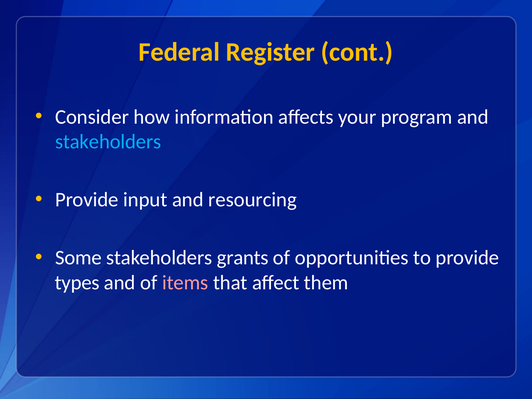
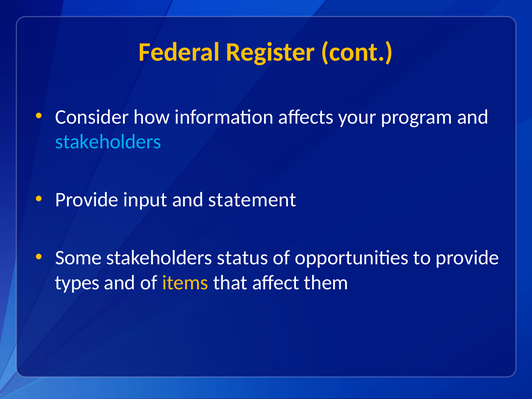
resourcing: resourcing -> statement (252, 200)
grants: grants -> status (243, 258)
items colour: pink -> yellow (185, 283)
